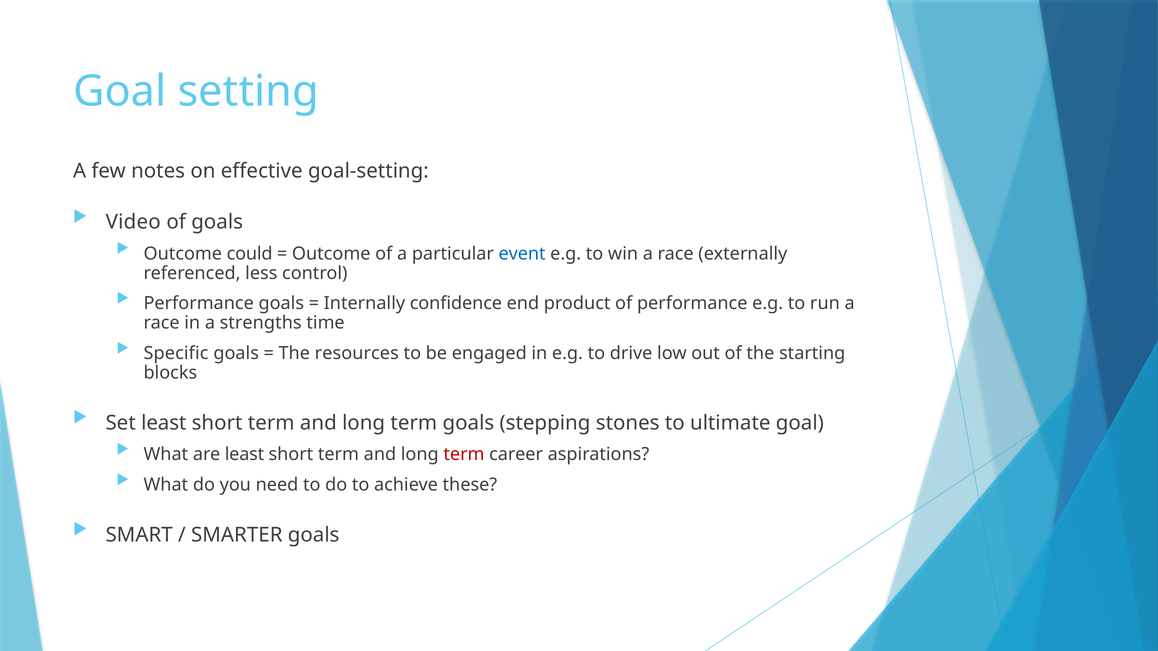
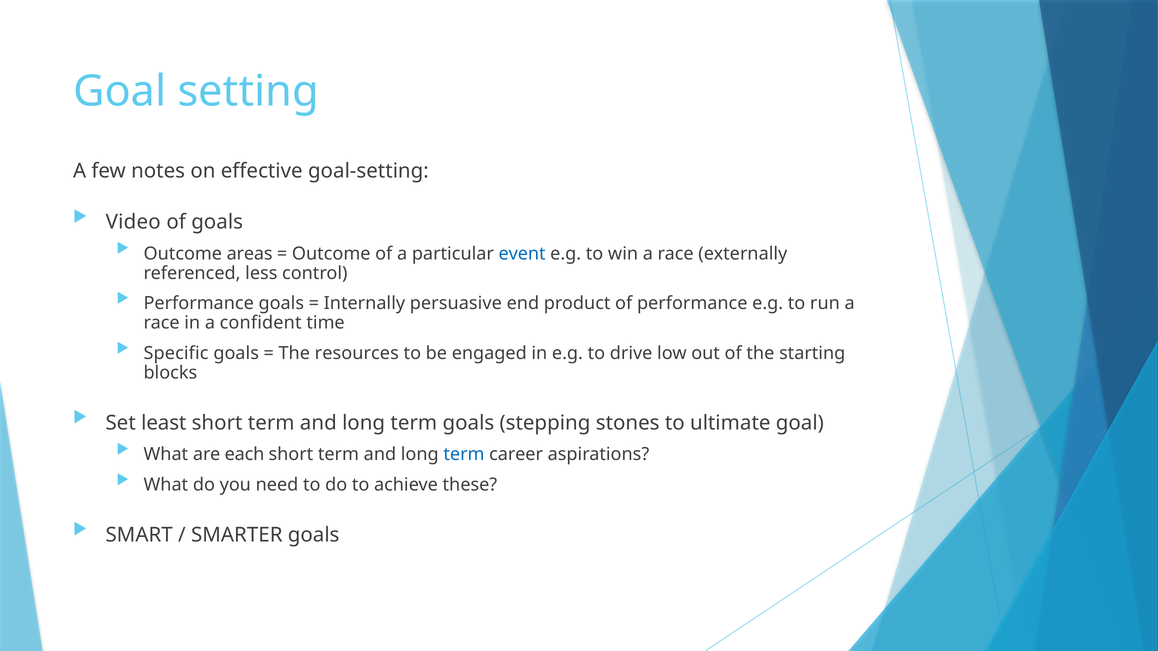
could: could -> areas (250, 254)
confidence: confidence -> persuasive (456, 304)
strengths: strengths -> confident (261, 323)
are least: least -> each (245, 455)
term colour: red -> blue (464, 455)
